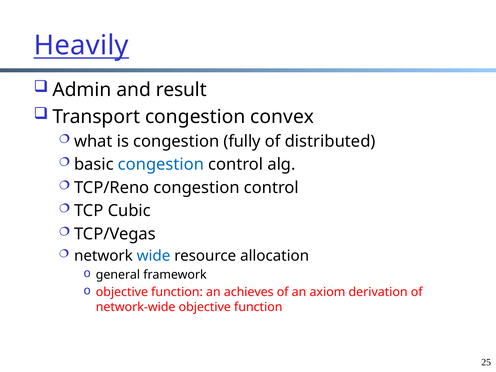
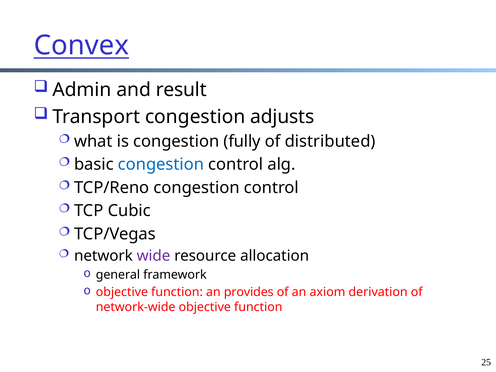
Heavily: Heavily -> Convex (81, 45)
convex: convex -> adjusts (282, 117)
wide colour: blue -> purple (154, 256)
achieves: achieves -> provides (249, 292)
